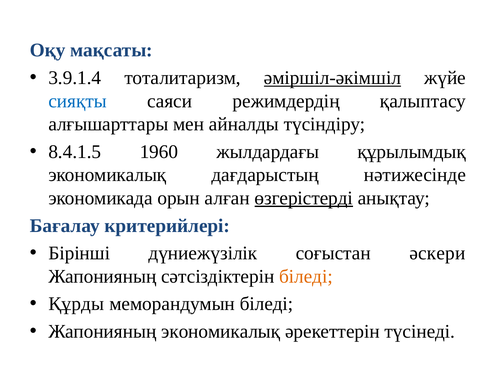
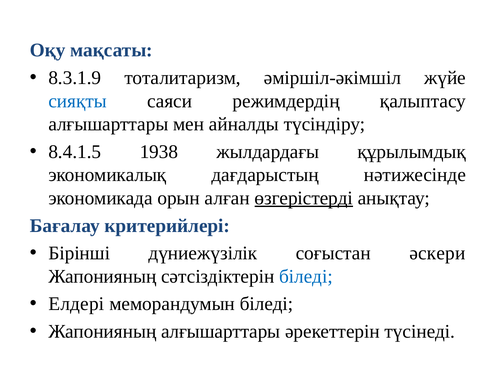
3.9.1.4: 3.9.1.4 -> 8.3.1.9 (75, 78)
әміршіл-әкімшіл underline: present -> none (332, 78)
1960: 1960 -> 1938 (159, 152)
біледі colour: orange -> blue (306, 276)
Құрды: Құрды -> Елдері (76, 304)
Жапонияның экономикалық: экономикалық -> алғышарттары (221, 332)
